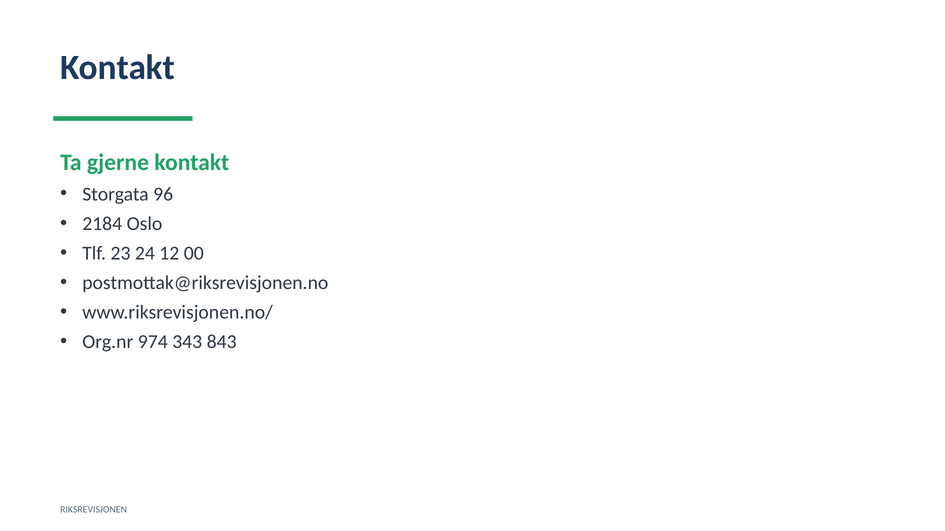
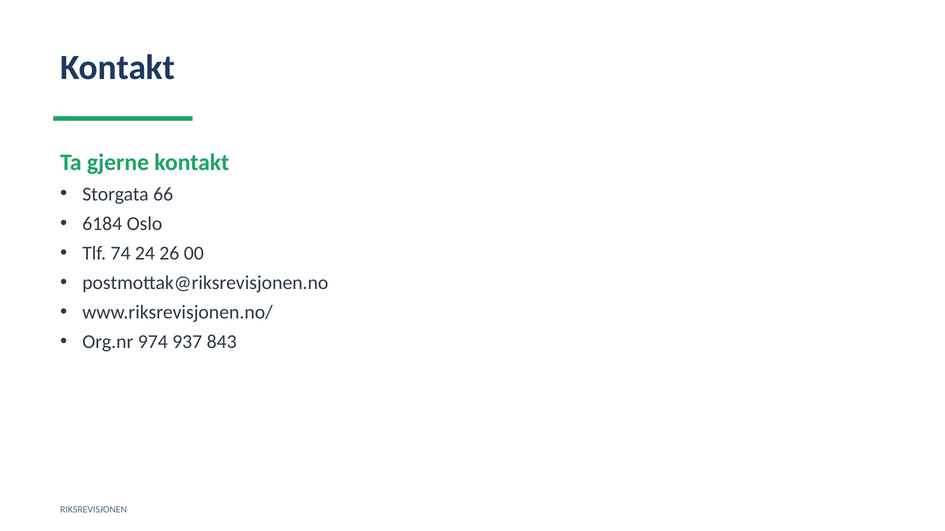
96: 96 -> 66 (163, 194)
2184: 2184 -> 6184 (102, 224)
23: 23 -> 74 (121, 253)
12: 12 -> 26 (169, 253)
343: 343 -> 937 (187, 342)
